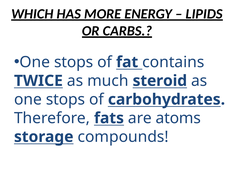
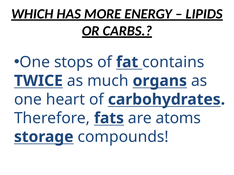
steroid: steroid -> organs (160, 81)
stops: stops -> heart (65, 100)
